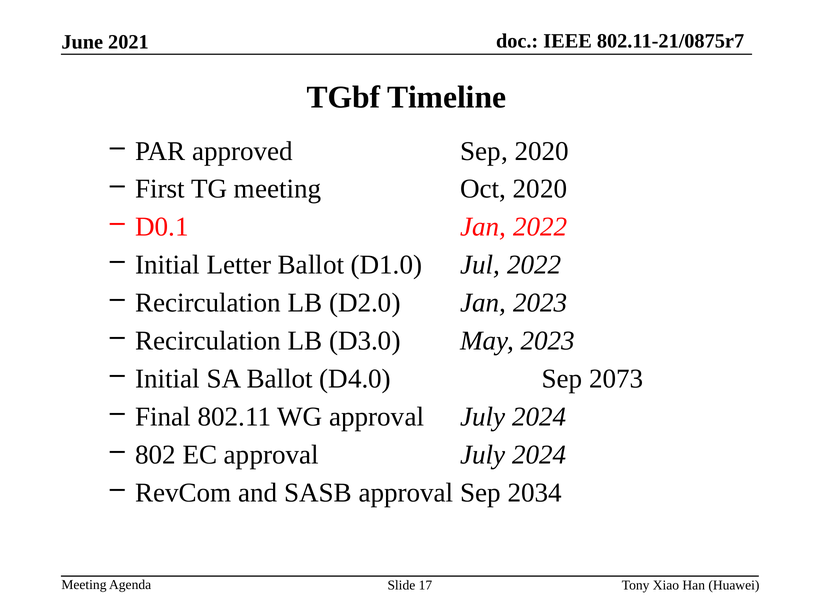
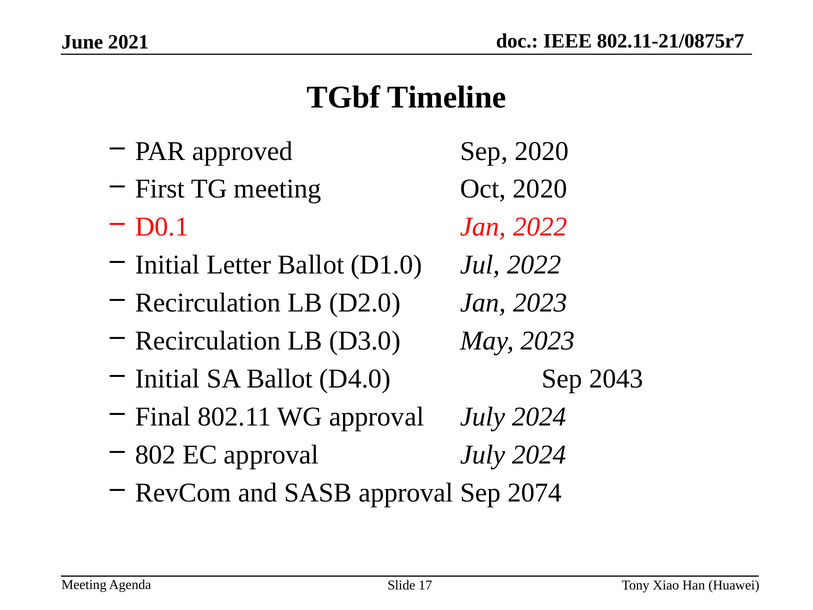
2073: 2073 -> 2043 (616, 379)
2034: 2034 -> 2074 (535, 492)
